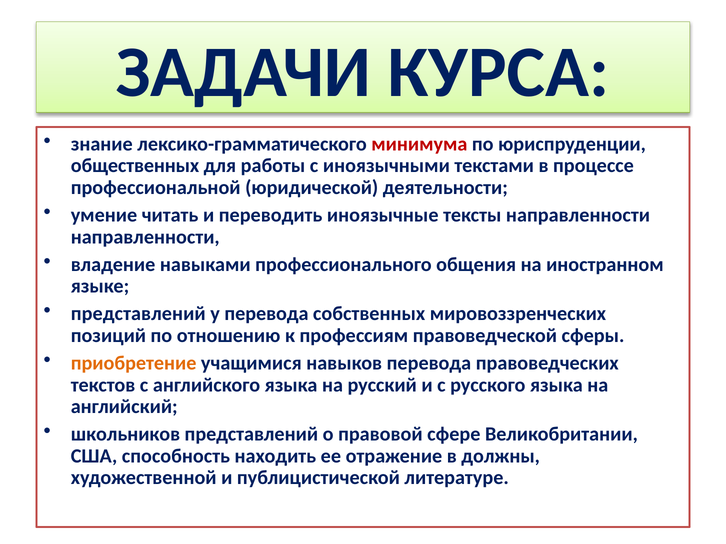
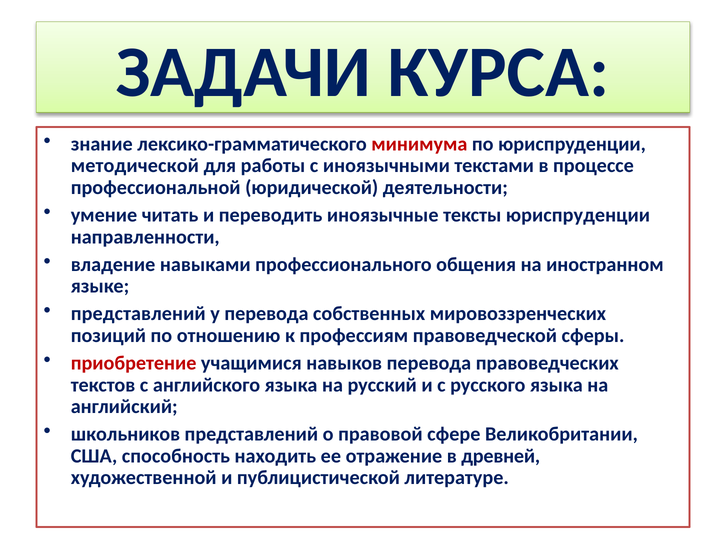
общественных: общественных -> методической (135, 166)
тексты направленности: направленности -> юриспруденции (578, 215)
приобретение colour: orange -> red (134, 363)
должны: должны -> древней (501, 456)
